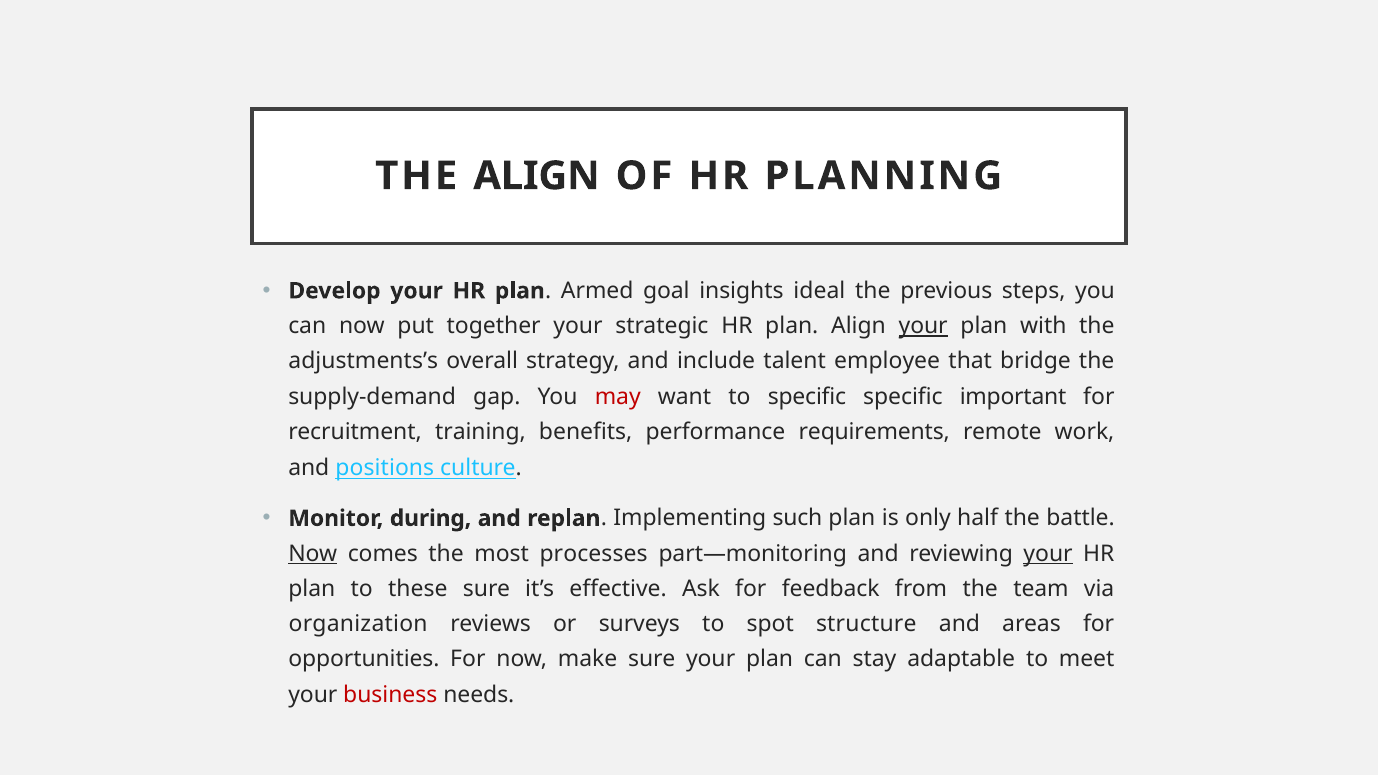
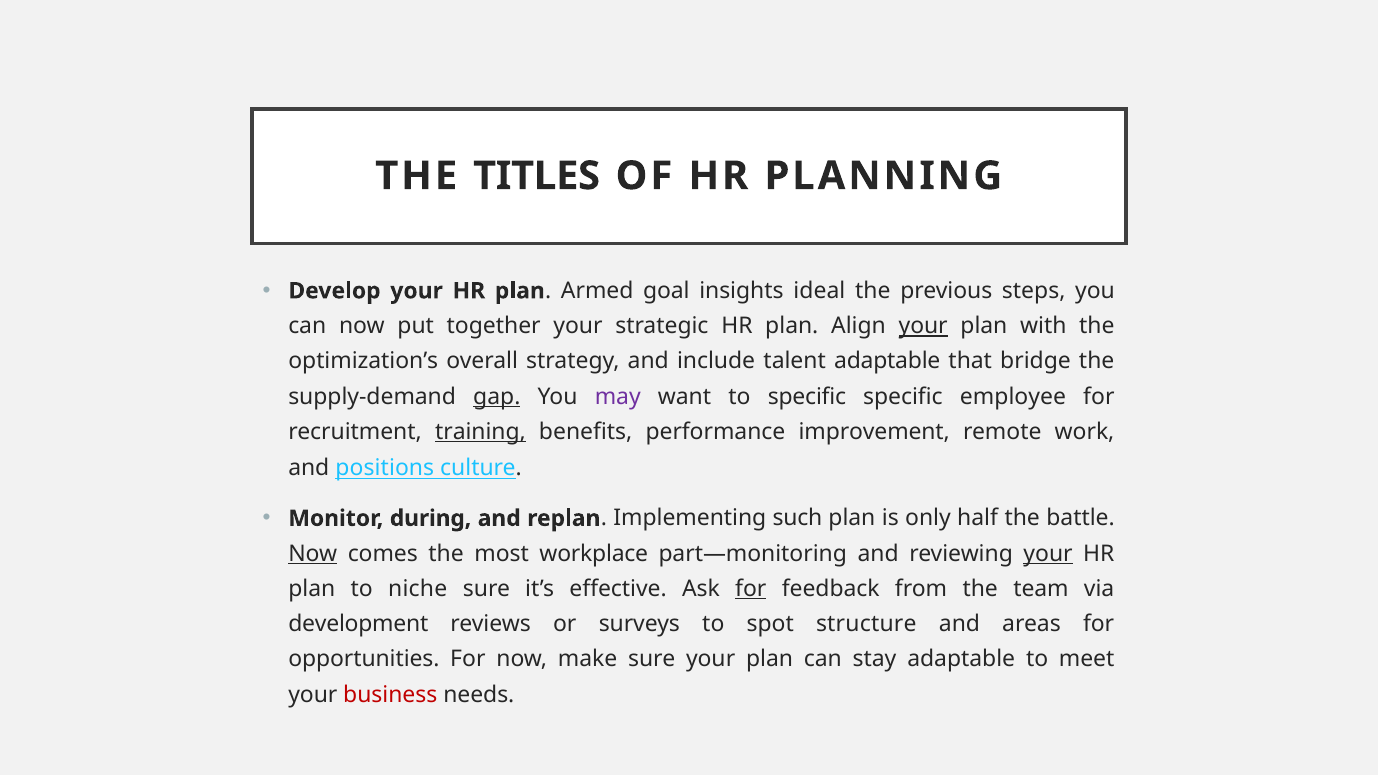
THE ALIGN: ALIGN -> TITLES (537, 176)
adjustments’s: adjustments’s -> optimization’s (363, 361)
talent employee: employee -> adaptable (887, 361)
gap underline: none -> present (497, 397)
may colour: red -> purple (618, 397)
important: important -> employee (1013, 397)
training underline: none -> present (480, 432)
requirements: requirements -> improvement (874, 432)
processes: processes -> workplace (594, 554)
these: these -> niche (418, 589)
for underline: none -> present (751, 589)
organization: organization -> development (358, 624)
